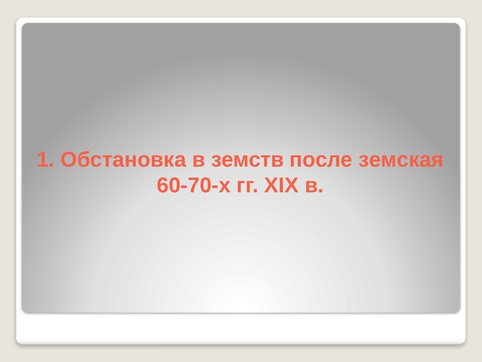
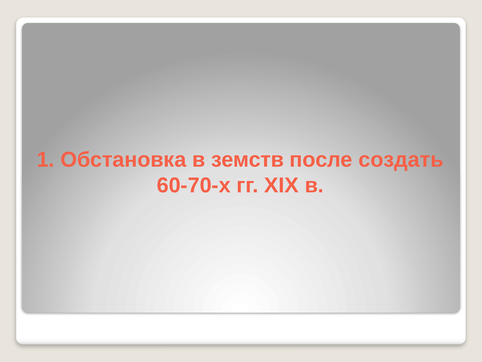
земская: земская -> создать (401, 159)
